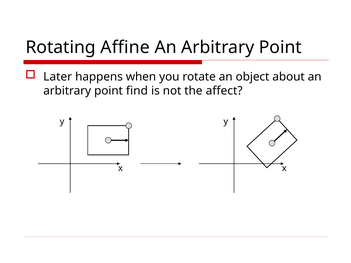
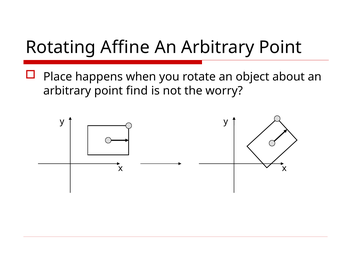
Later: Later -> Place (58, 77)
affect: affect -> worry (224, 91)
